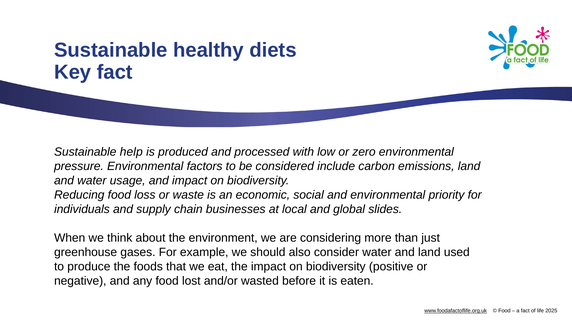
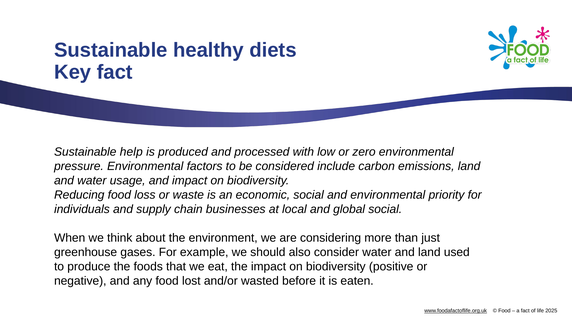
global slides: slides -> social (385, 209)
